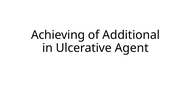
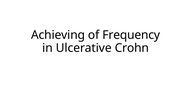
Additional: Additional -> Frequency (131, 35)
Agent: Agent -> Crohn (132, 48)
